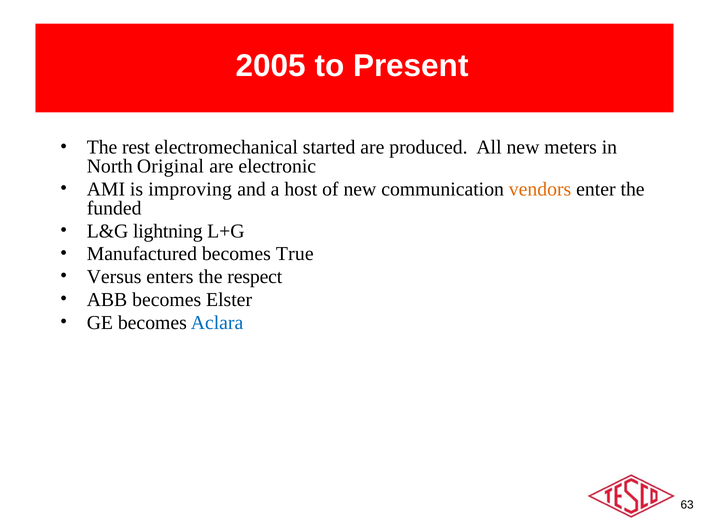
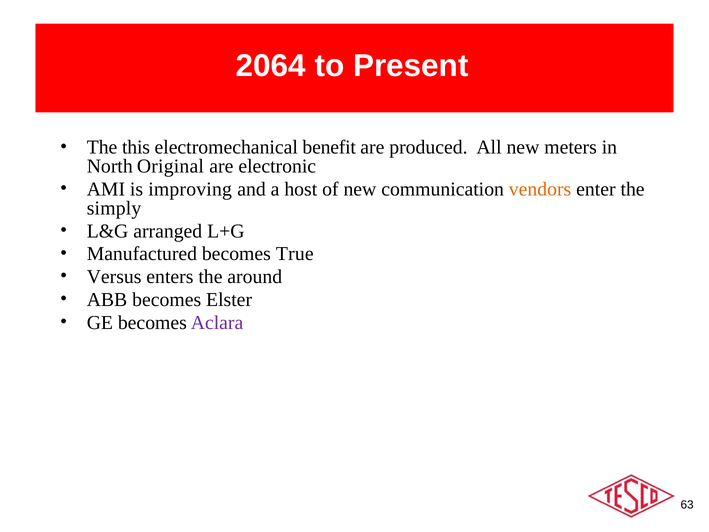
2005: 2005 -> 2064 (271, 66)
rest: rest -> this (136, 147)
started: started -> benefit (329, 147)
funded: funded -> simply (114, 208)
lightning: lightning -> arranged (168, 231)
respect: respect -> around (255, 277)
Aclara colour: blue -> purple (217, 322)
